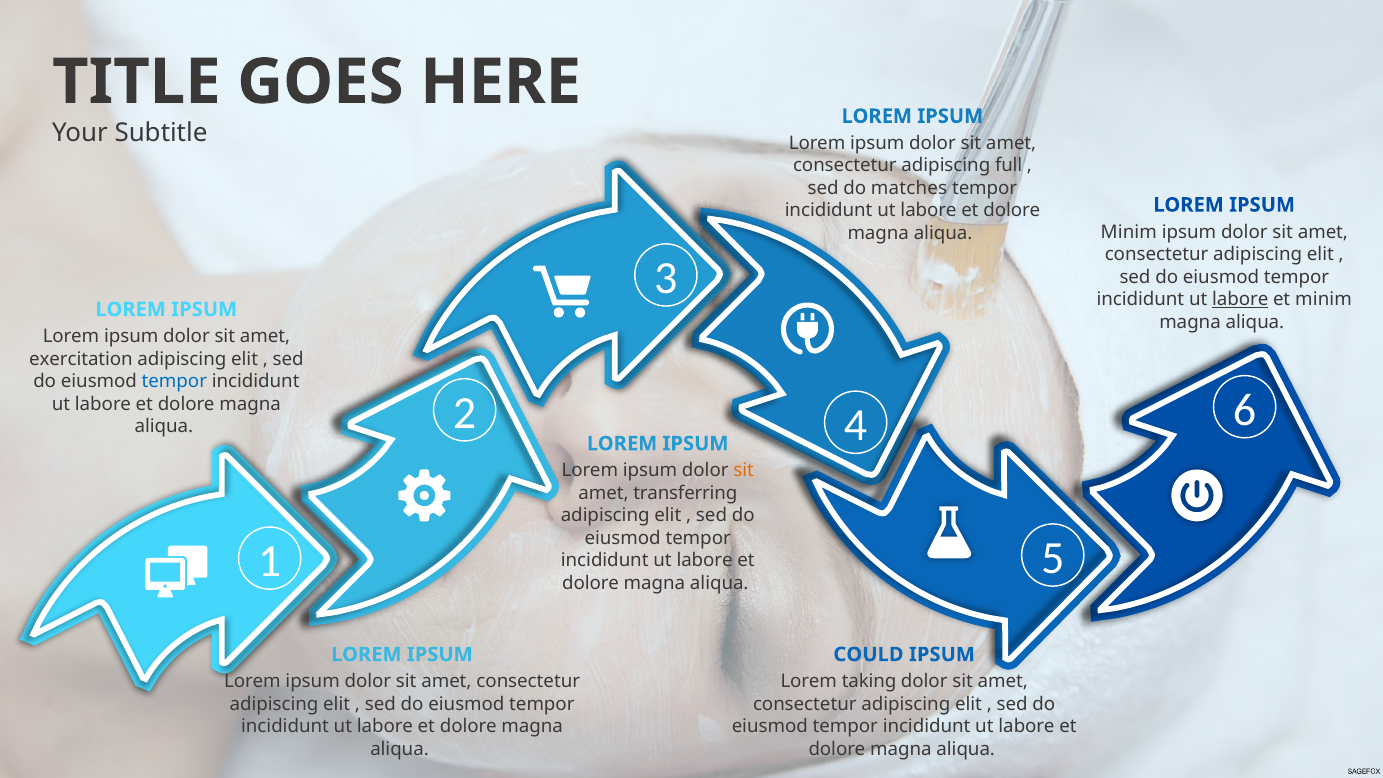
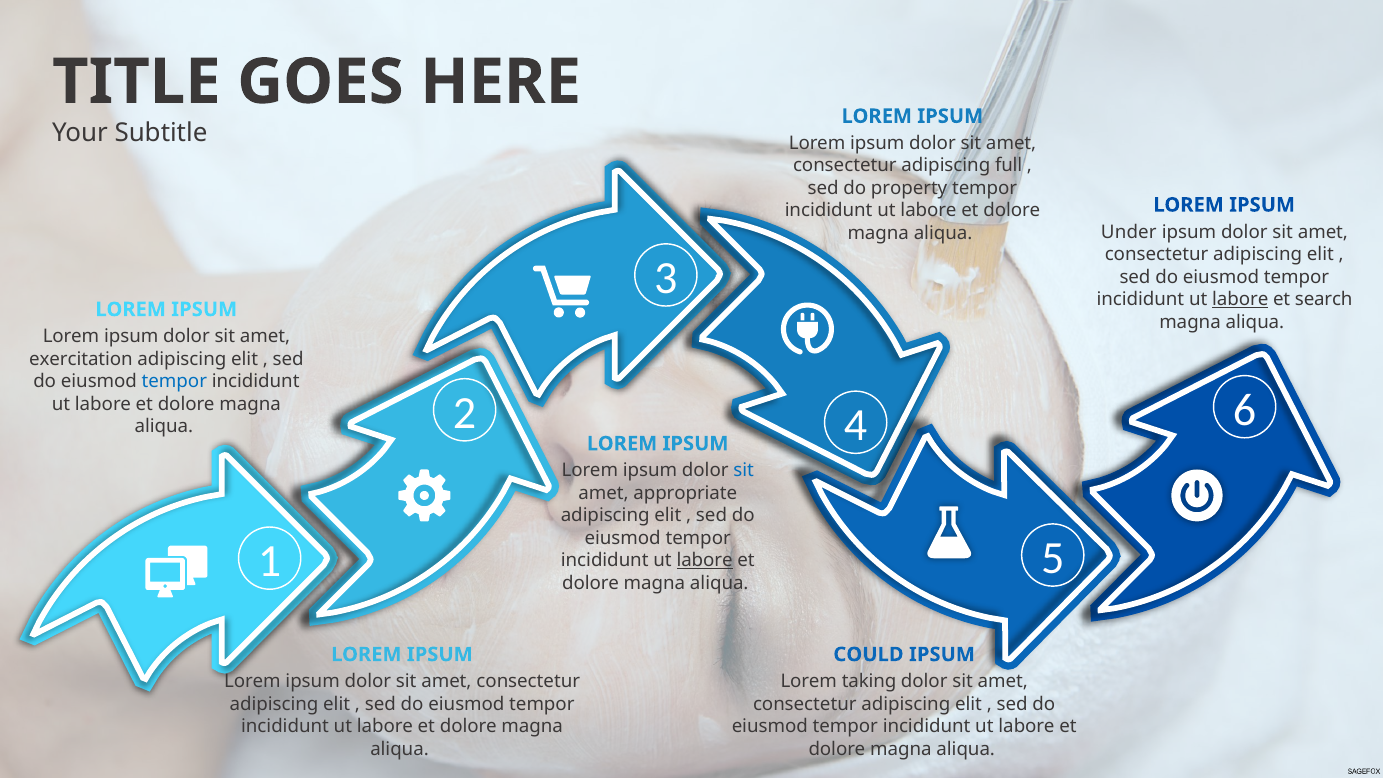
matches: matches -> property (909, 188)
Minim: Minim -> Under (1129, 232)
et minim: minim -> search (1324, 299)
sit colour: orange -> blue (744, 471)
transferring: transferring -> appropriate (685, 493)
labore underline: none -> present (705, 561)
